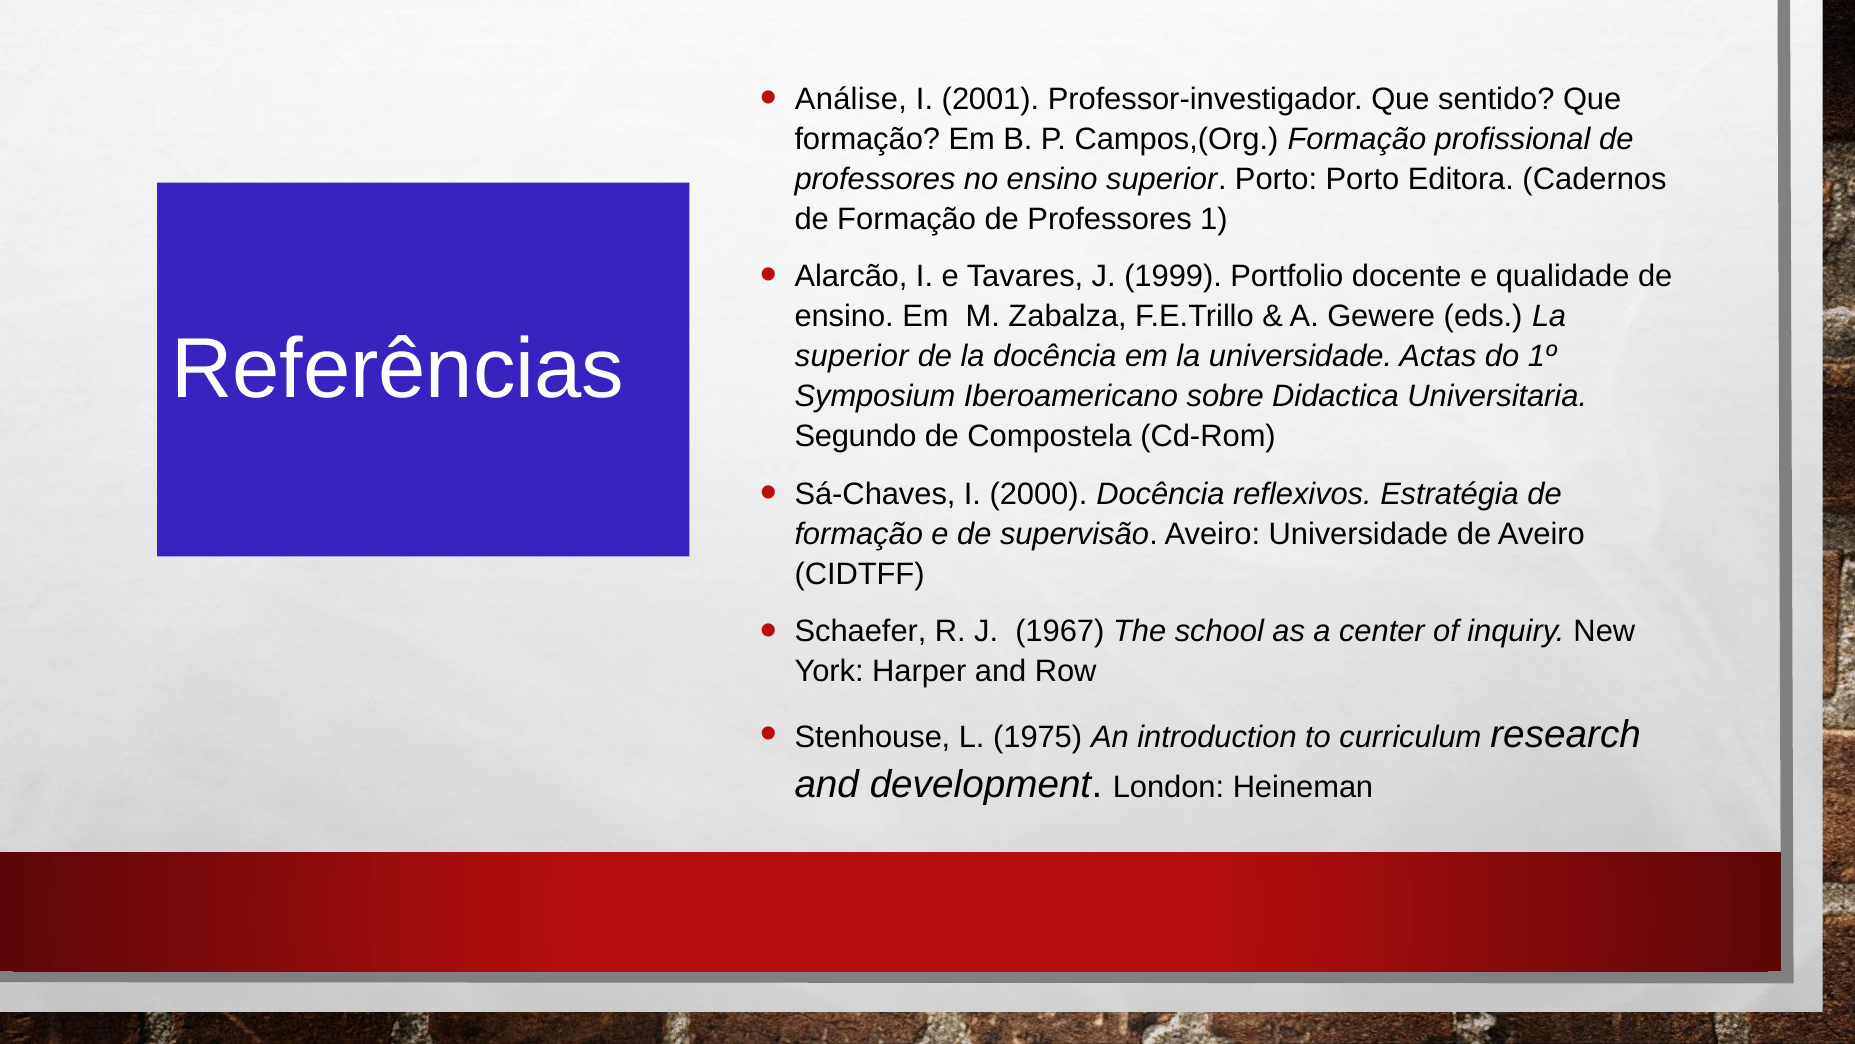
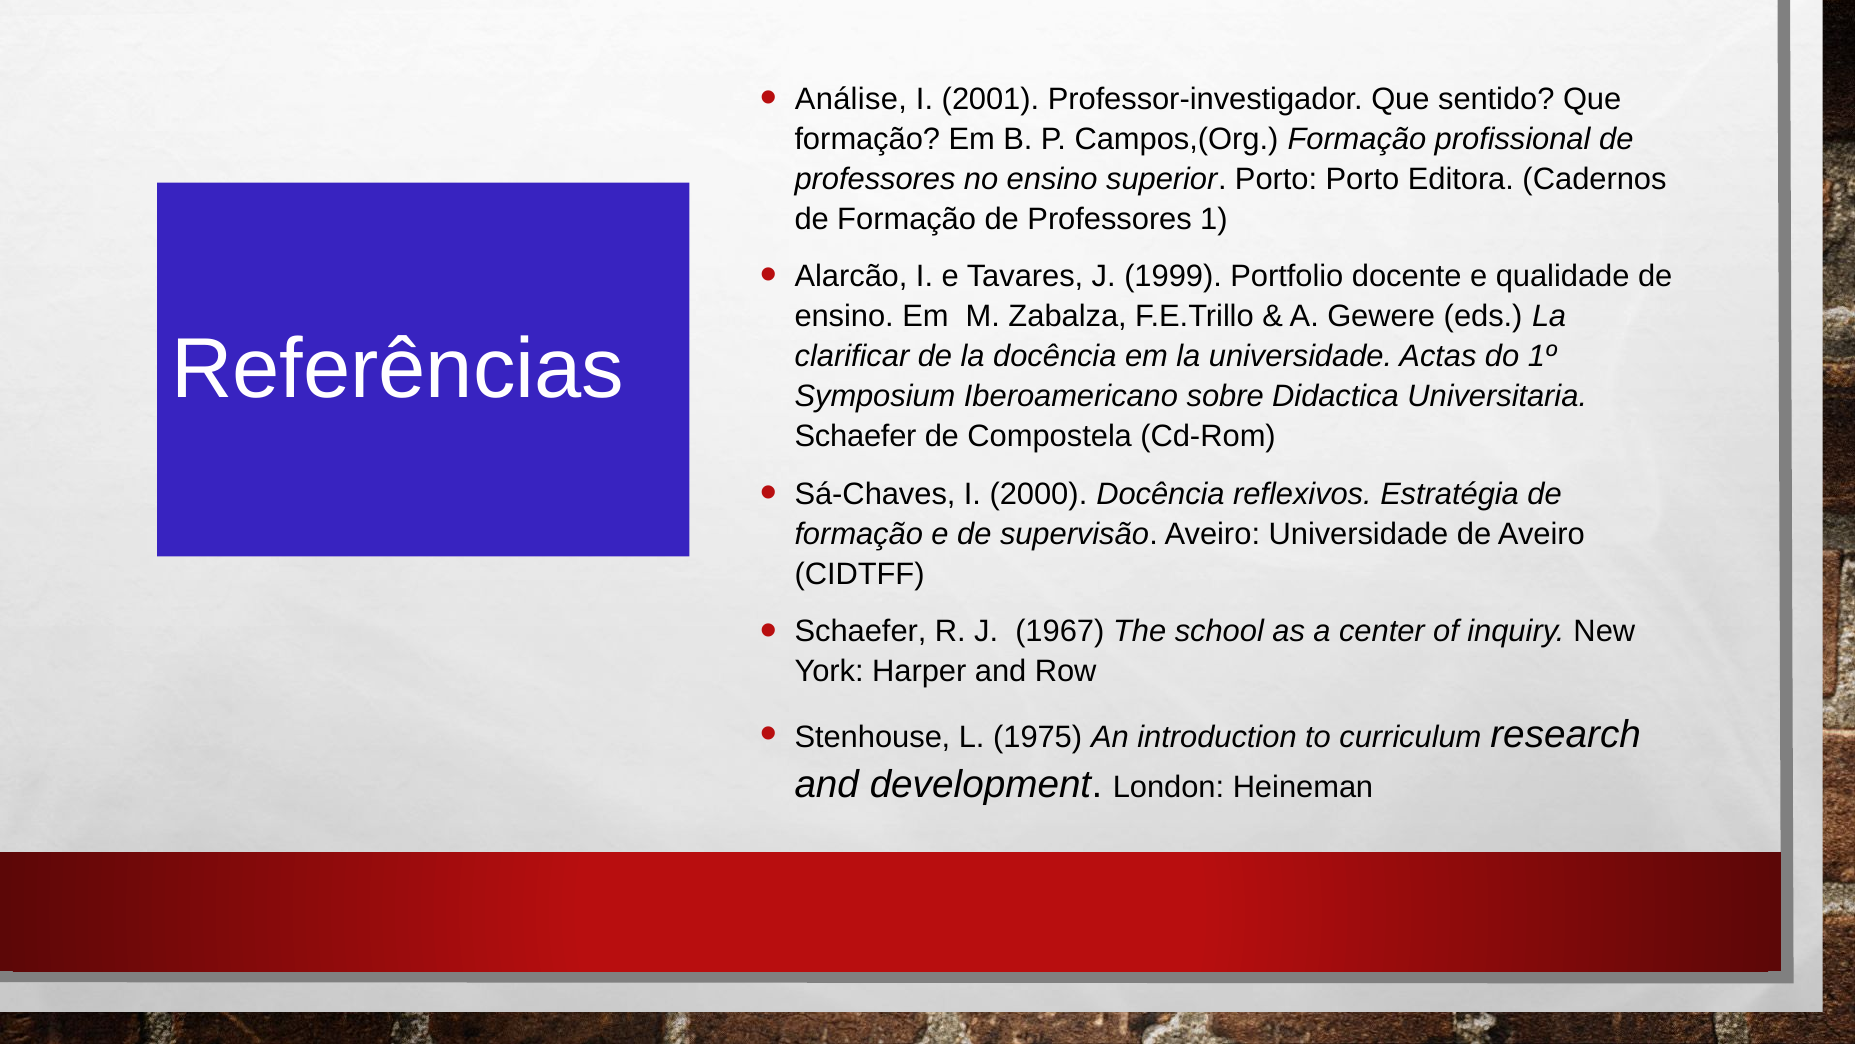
superior: superior -> clarificar (852, 356)
Segundo: Segundo -> Schaefer (856, 436)
